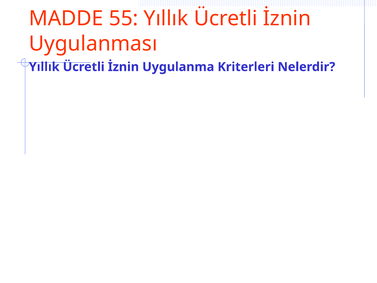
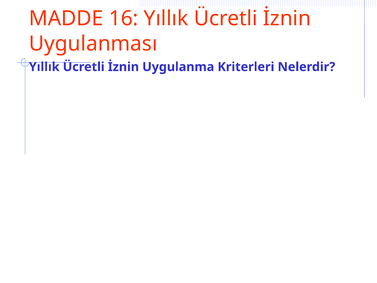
55: 55 -> 16 (124, 18)
